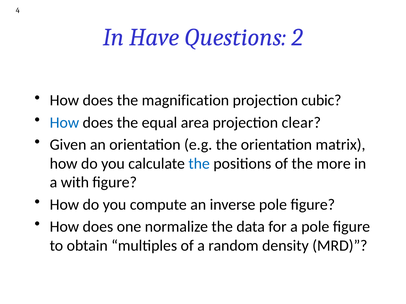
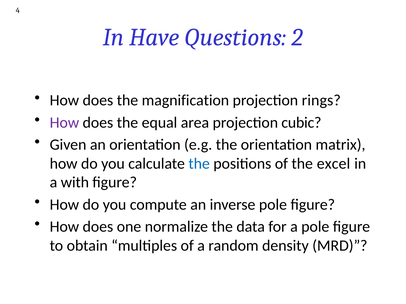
cubic: cubic -> rings (321, 101)
How colour: blue -> purple (64, 123)
clear: clear -> cubic (301, 123)
more: more -> excel (334, 164)
